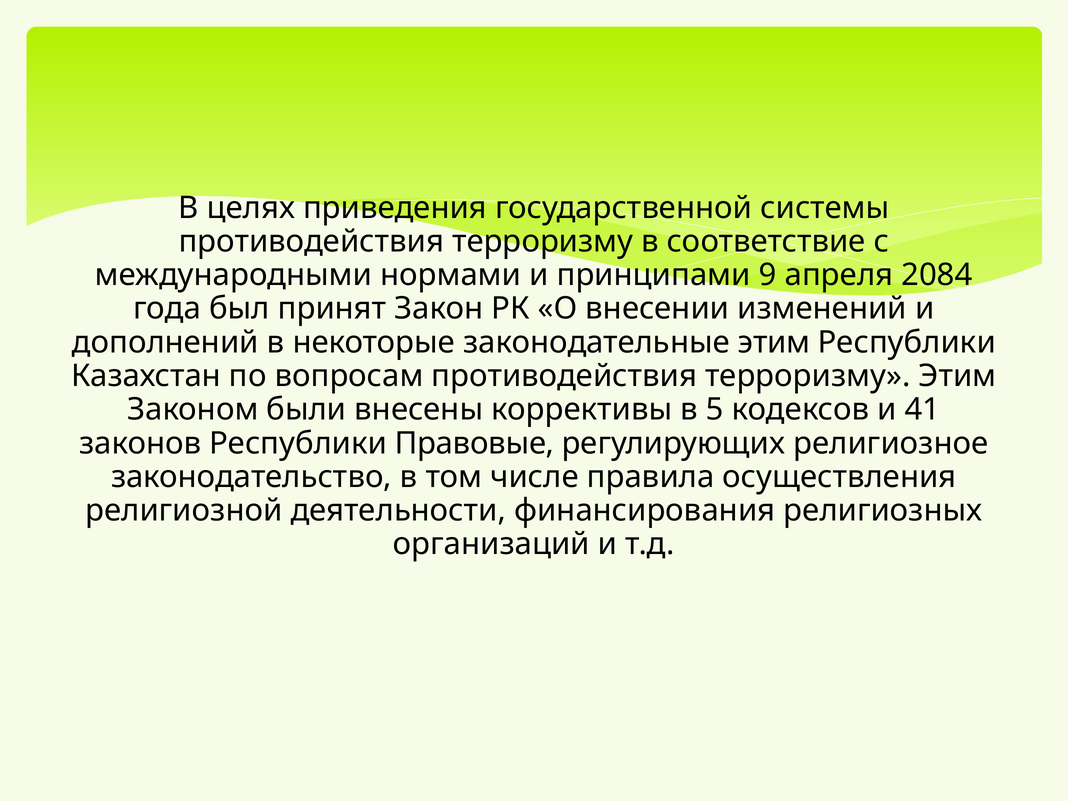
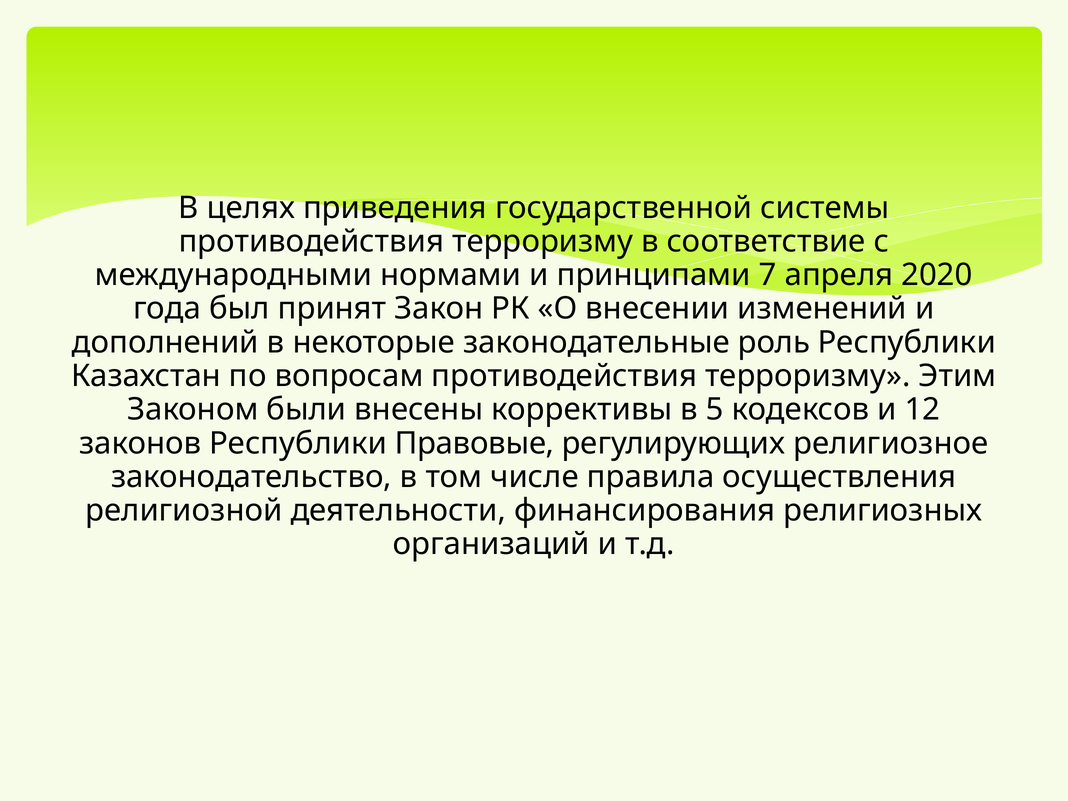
9: 9 -> 7 (768, 275)
2084: 2084 -> 2020 (937, 275)
законодательные этим: этим -> роль (774, 342)
41: 41 -> 12 (922, 410)
